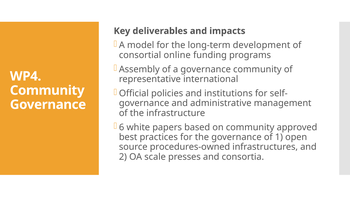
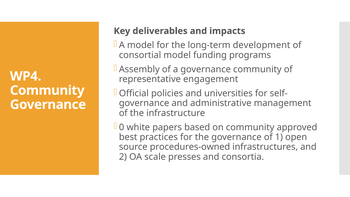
consortial online: online -> model (177, 55)
international: international -> engagement (211, 79)
institutions: institutions -> universities (228, 93)
6: 6 -> 0 (122, 127)
